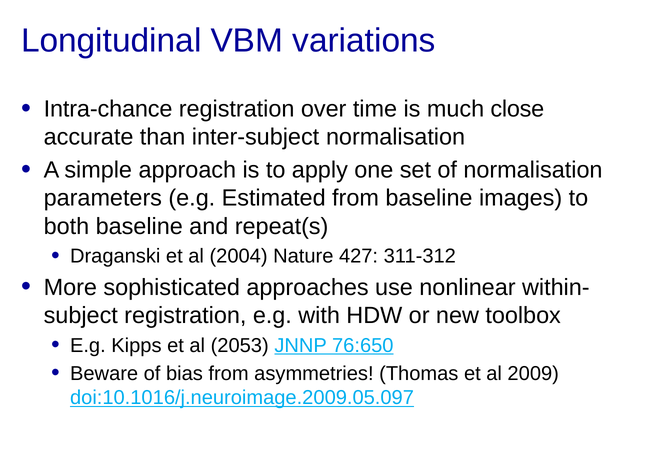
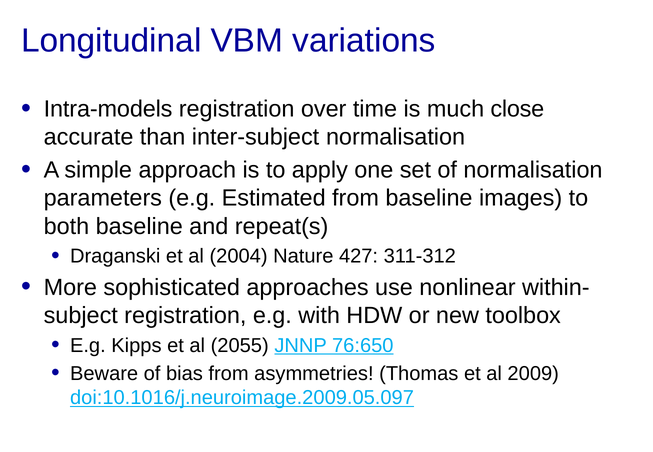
Intra-chance: Intra-chance -> Intra-models (108, 109)
2053: 2053 -> 2055 (240, 345)
